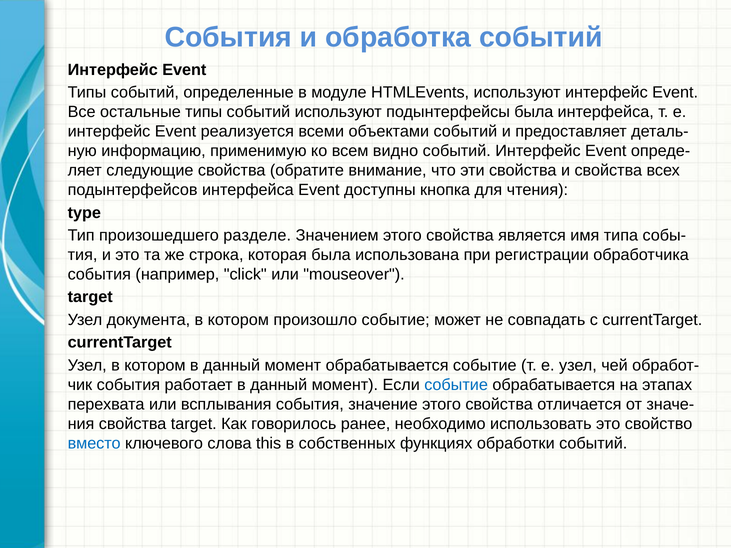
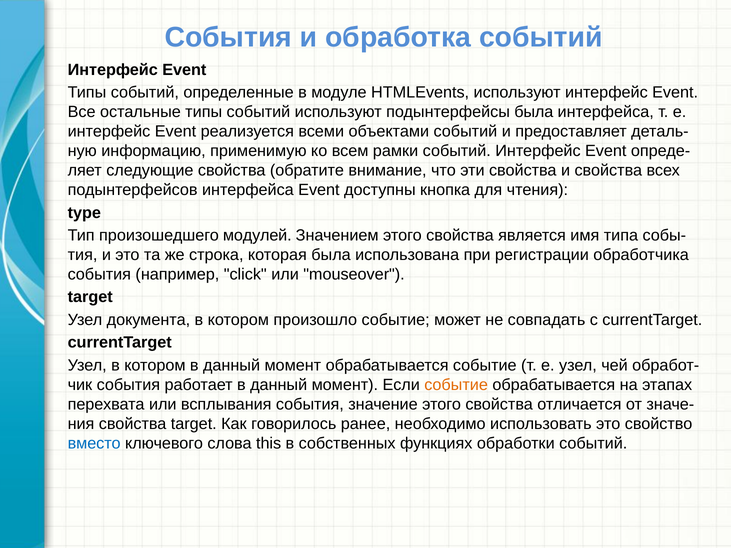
видно: видно -> рамки (396, 151)
разделе: разделе -> модулей (257, 236)
событие colour: blue -> orange (456, 385)
